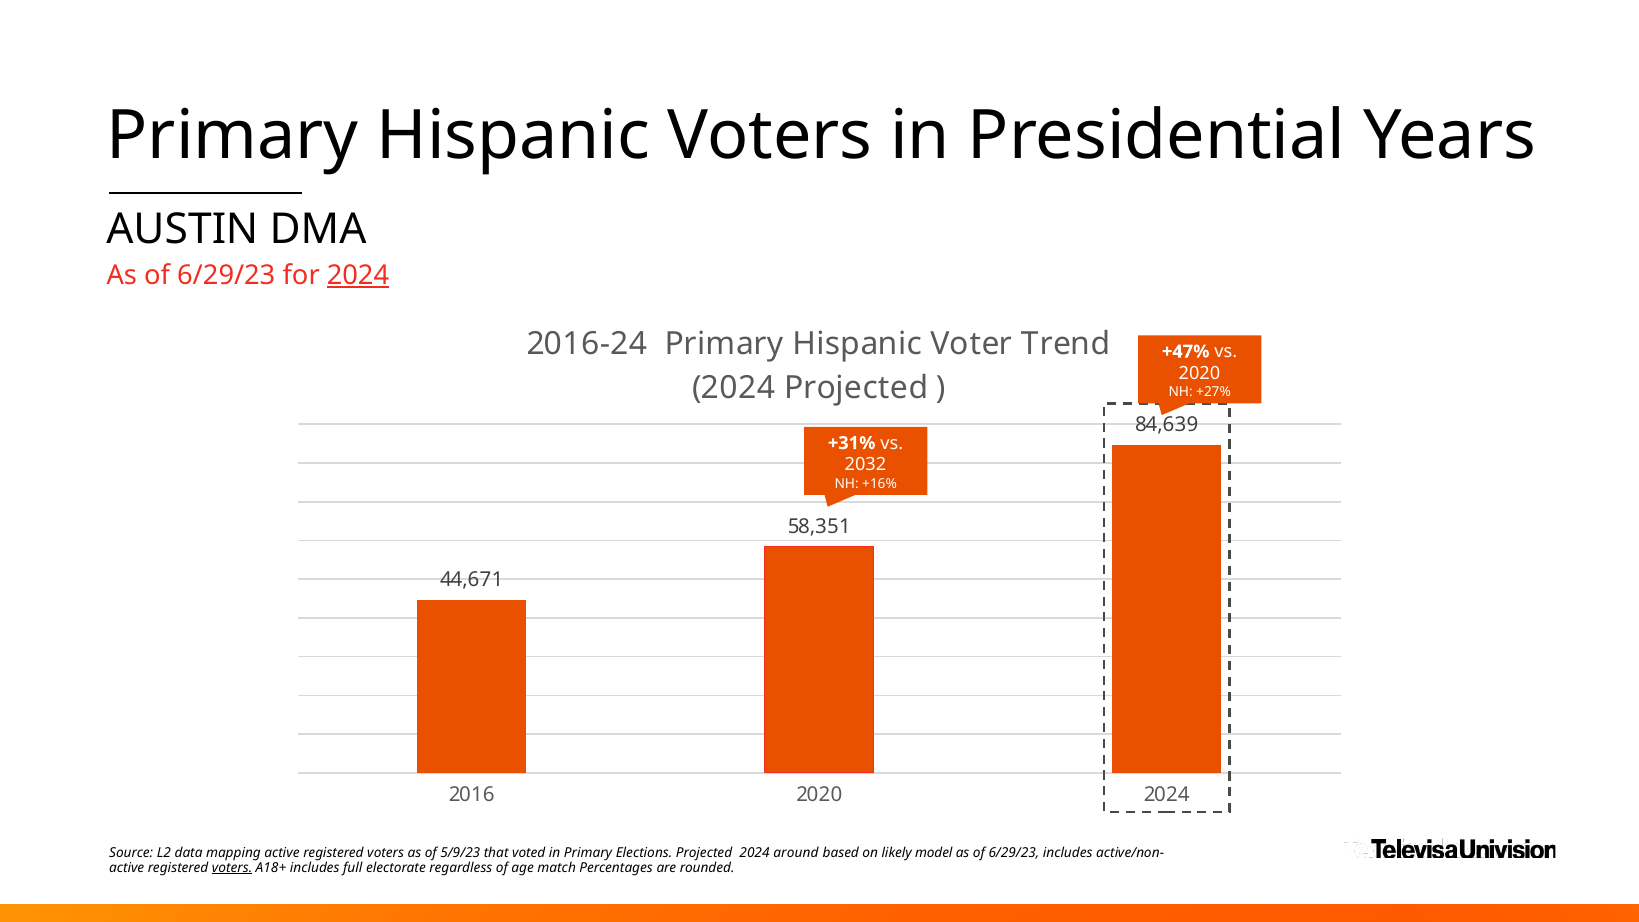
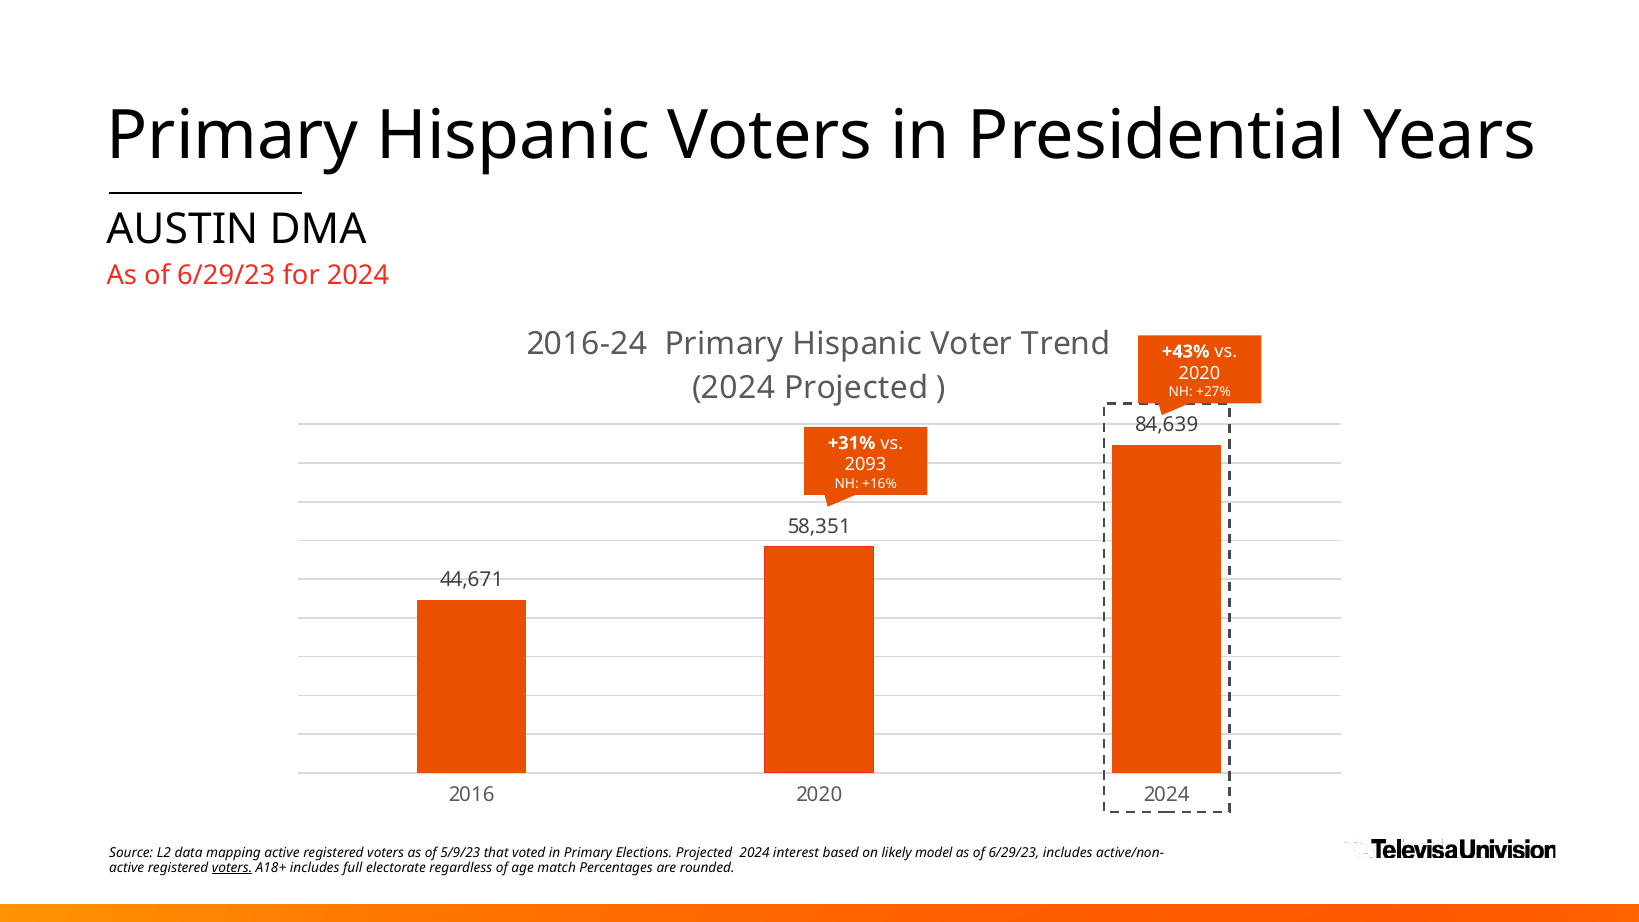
2024 underline: present -> none (358, 275)
+47%: +47% -> +43% (1186, 352)
2032: 2032 -> 2093 (866, 465)
around: around -> interest (796, 853)
